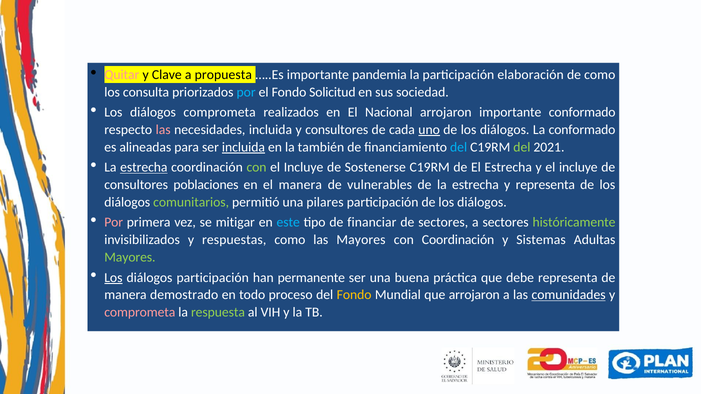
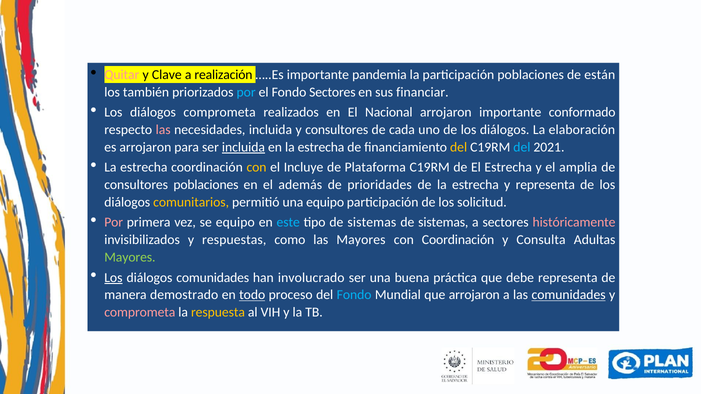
propuesta: propuesta -> realización (223, 75)
participación elaboración: elaboración -> poblaciones (531, 75)
de como: como -> están (600, 75)
consulta: consulta -> también (146, 92)
Fondo Solicitud: Solicitud -> Sectores (332, 92)
sociedad: sociedad -> financiar (422, 92)
uno underline: present -> none (429, 130)
La conformado: conformado -> elaboración (582, 130)
es alineadas: alineadas -> arrojaron (145, 147)
en la también: también -> estrecha (321, 147)
del colour: light blue -> yellow (459, 147)
del colour: light green -> light blue (522, 147)
estrecha underline: present -> none (144, 168)
con colour: light green -> yellow (257, 168)
Sostenerse: Sostenerse -> Plataforma (375, 168)
y el incluye: incluye -> amplia (578, 168)
el manera: manera -> además (300, 185)
vulnerables: vulnerables -> prioridades (380, 185)
comunitarios colour: light green -> yellow (191, 202)
una pilares: pilares -> equipo (325, 202)
participación de los diálogos: diálogos -> solicitud (482, 202)
se mitigar: mitigar -> equipo (235, 223)
tipo de financiar: financiar -> sistemas (372, 223)
sectores: sectores -> sistemas (443, 223)
históricamente colour: light green -> pink (574, 223)
Sistemas: Sistemas -> Consulta (541, 240)
diálogos participación: participación -> comunidades (213, 278)
permanente: permanente -> involucrado (311, 278)
todo underline: none -> present (252, 295)
Fondo colour: yellow -> light blue (354, 295)
respuesta colour: light green -> yellow (218, 313)
